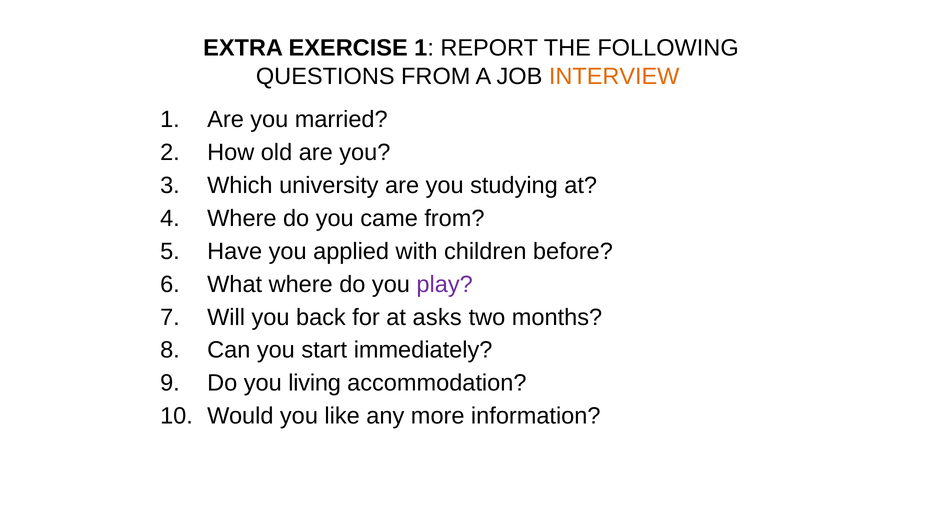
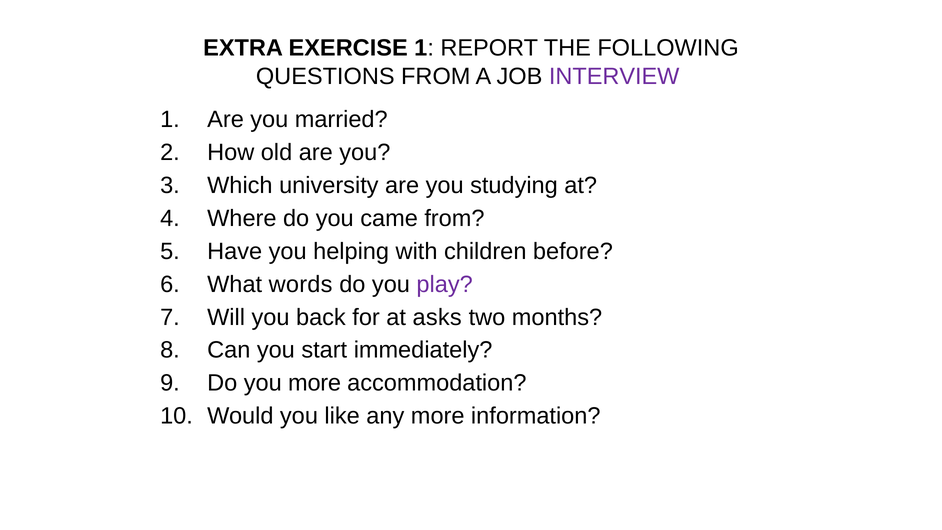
INTERVIEW colour: orange -> purple (614, 76)
applied: applied -> helping (351, 251)
What where: where -> words (301, 284)
you living: living -> more (315, 383)
